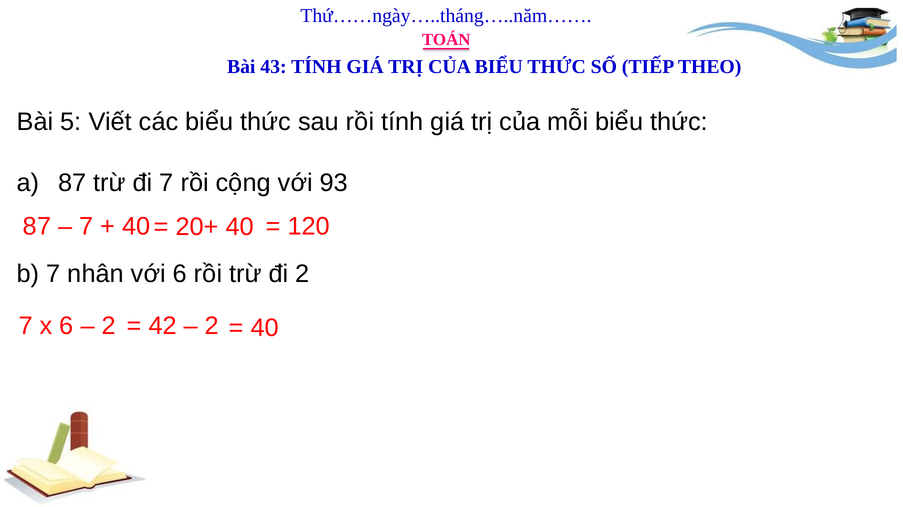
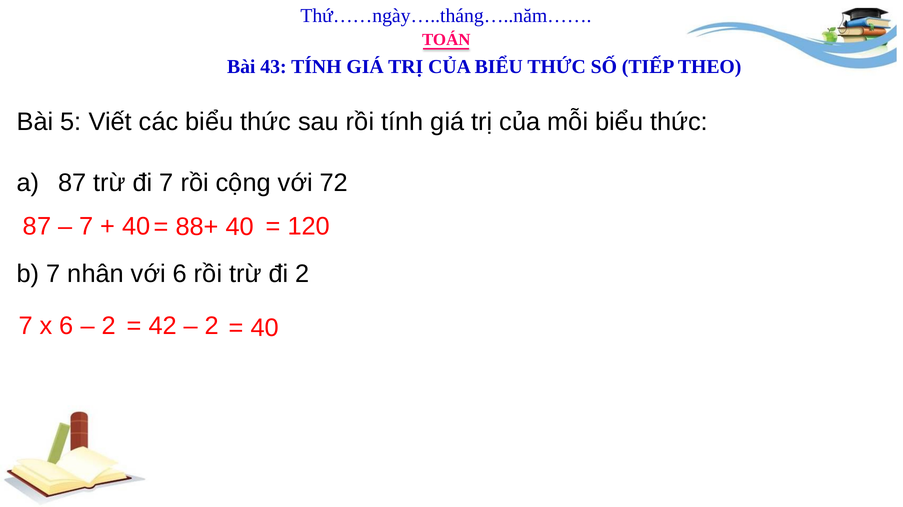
93: 93 -> 72 (334, 183)
20+: 20+ -> 88+ (197, 227)
